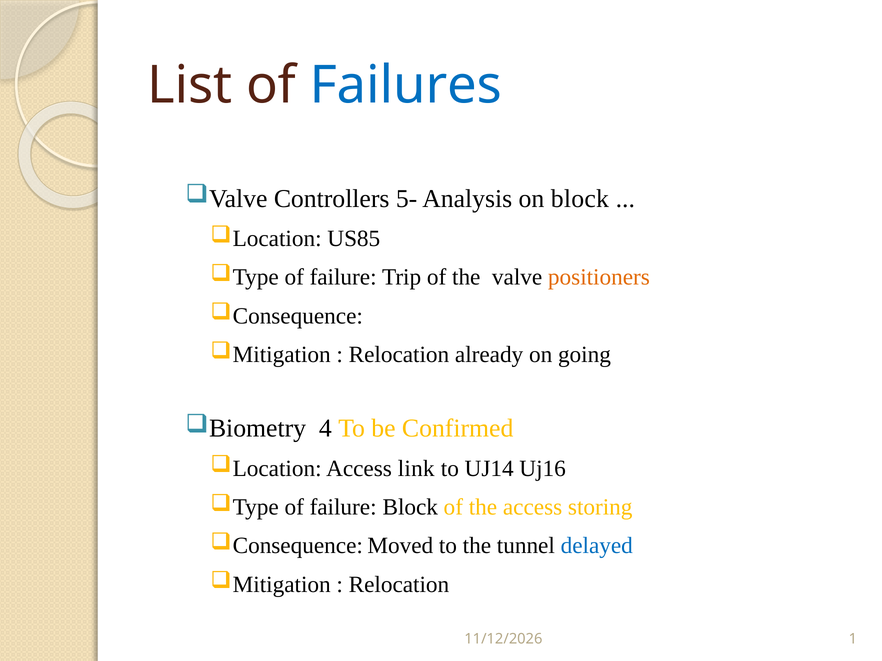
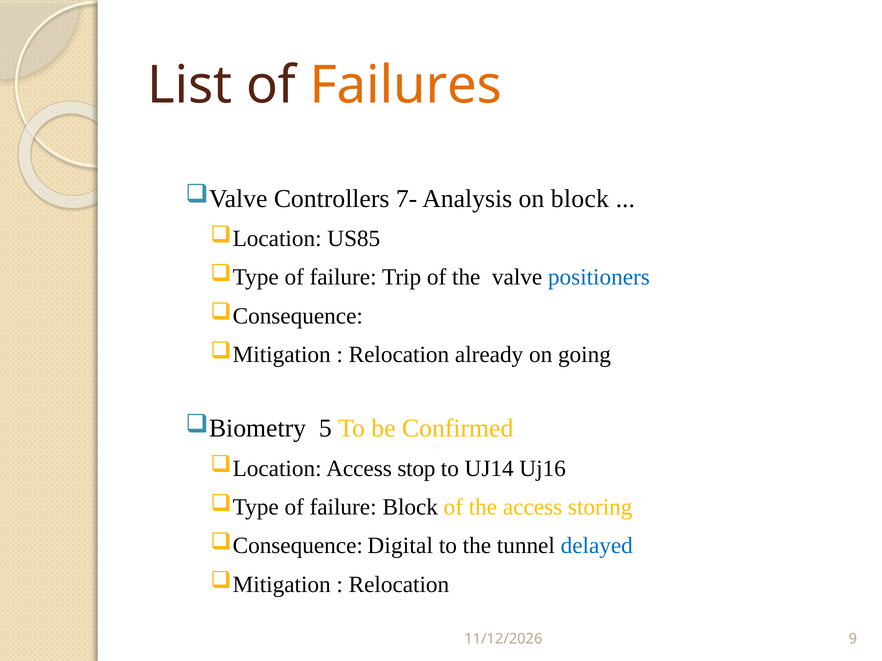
Failures colour: blue -> orange (406, 85)
5-: 5- -> 7- (407, 199)
positioners colour: orange -> blue (599, 278)
4: 4 -> 5 (325, 429)
link: link -> stop (416, 469)
Moved: Moved -> Digital (400, 546)
1: 1 -> 9 (853, 640)
